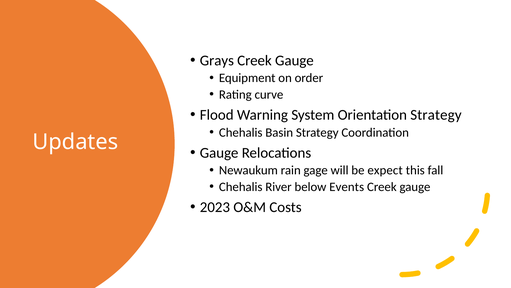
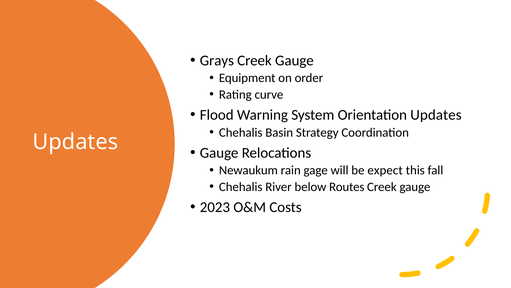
Orientation Strategy: Strategy -> Updates (436, 115)
Events: Events -> Routes (347, 187)
